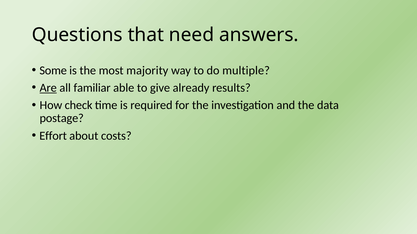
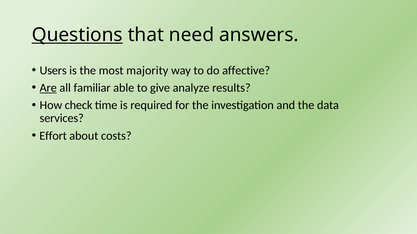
Questions underline: none -> present (77, 35)
Some: Some -> Users (53, 71)
multiple: multiple -> affective (246, 71)
already: already -> analyze (191, 88)
postage: postage -> services (62, 119)
